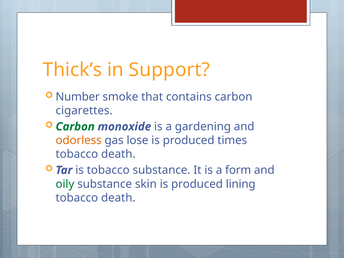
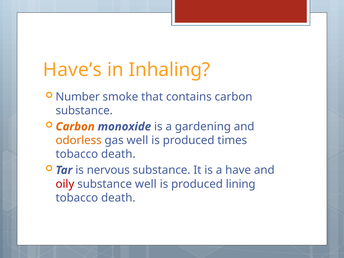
Thick’s: Thick’s -> Have’s (72, 70)
Support: Support -> Inhaling (170, 70)
cigarettes: cigarettes -> substance (84, 111)
Carbon colour: green -> orange (75, 127)
gas lose: lose -> well (137, 140)
is tobacco: tobacco -> nervous (108, 170)
form: form -> have (238, 170)
oily colour: green -> red (65, 184)
substance skin: skin -> well (146, 184)
